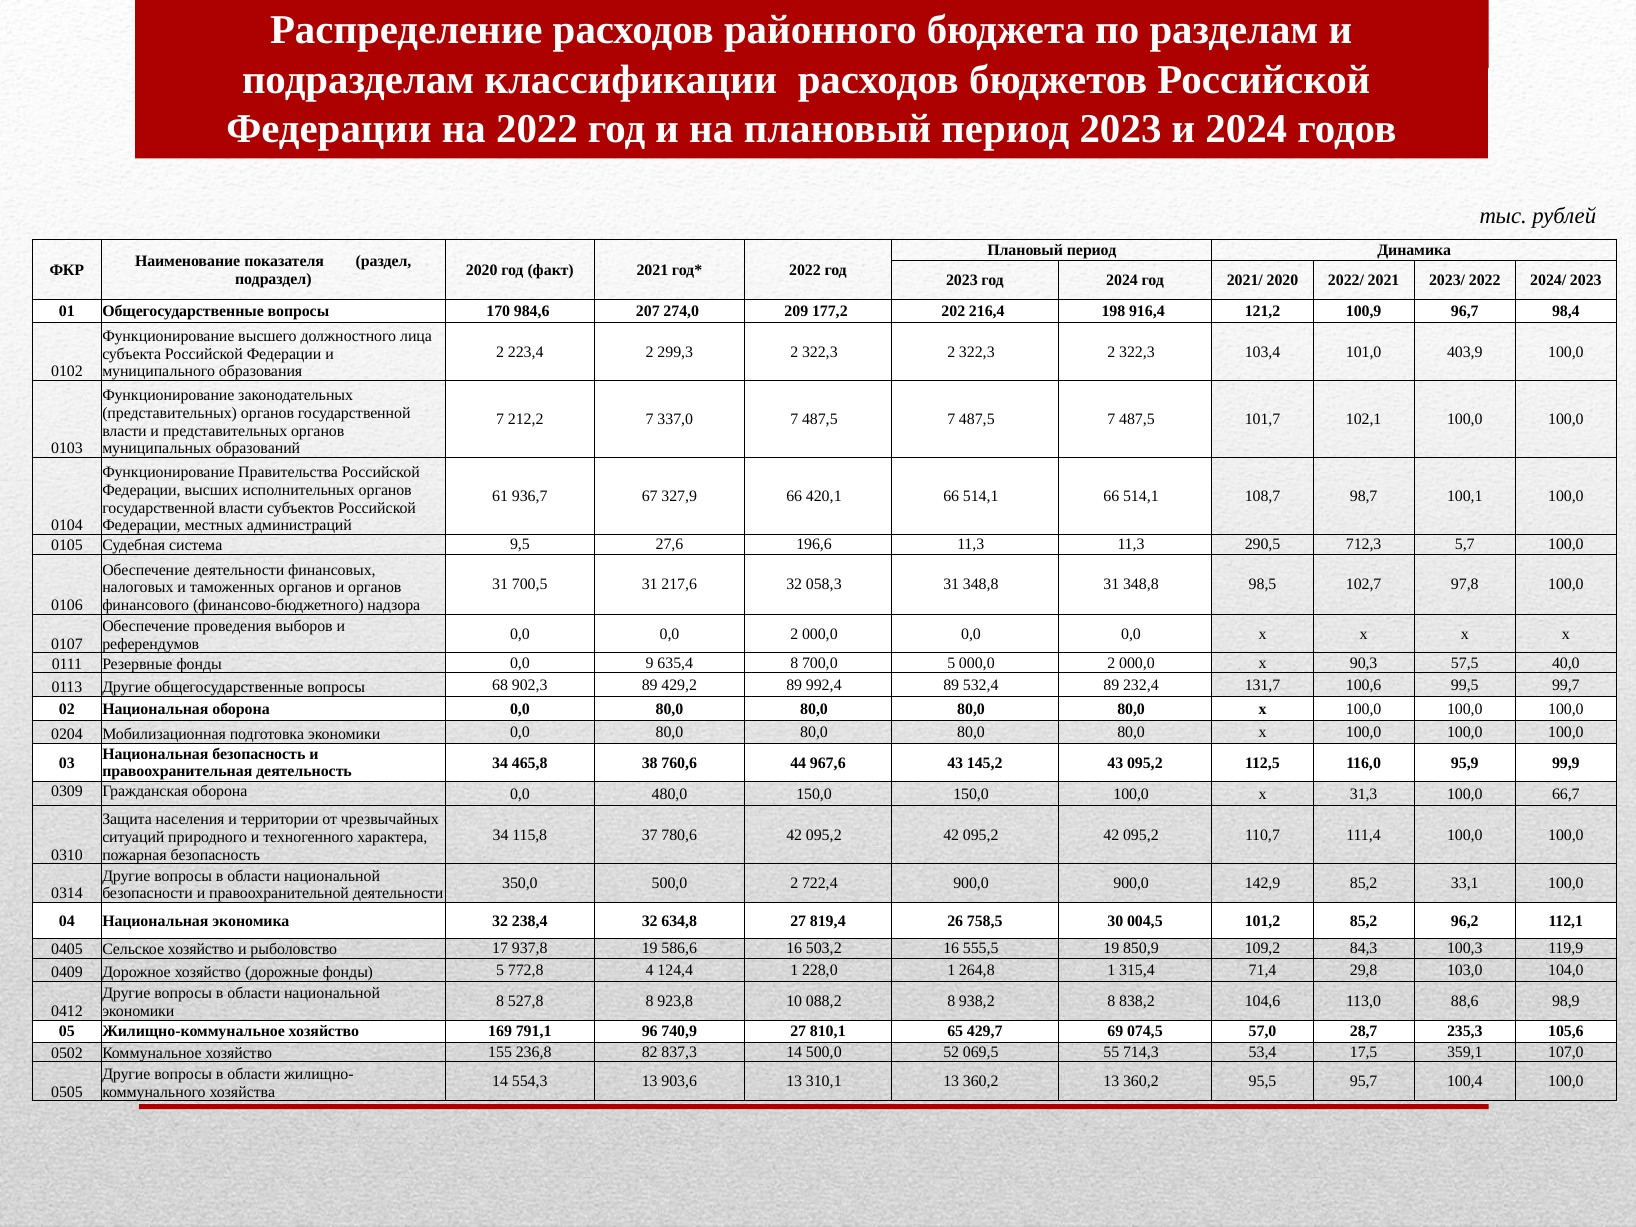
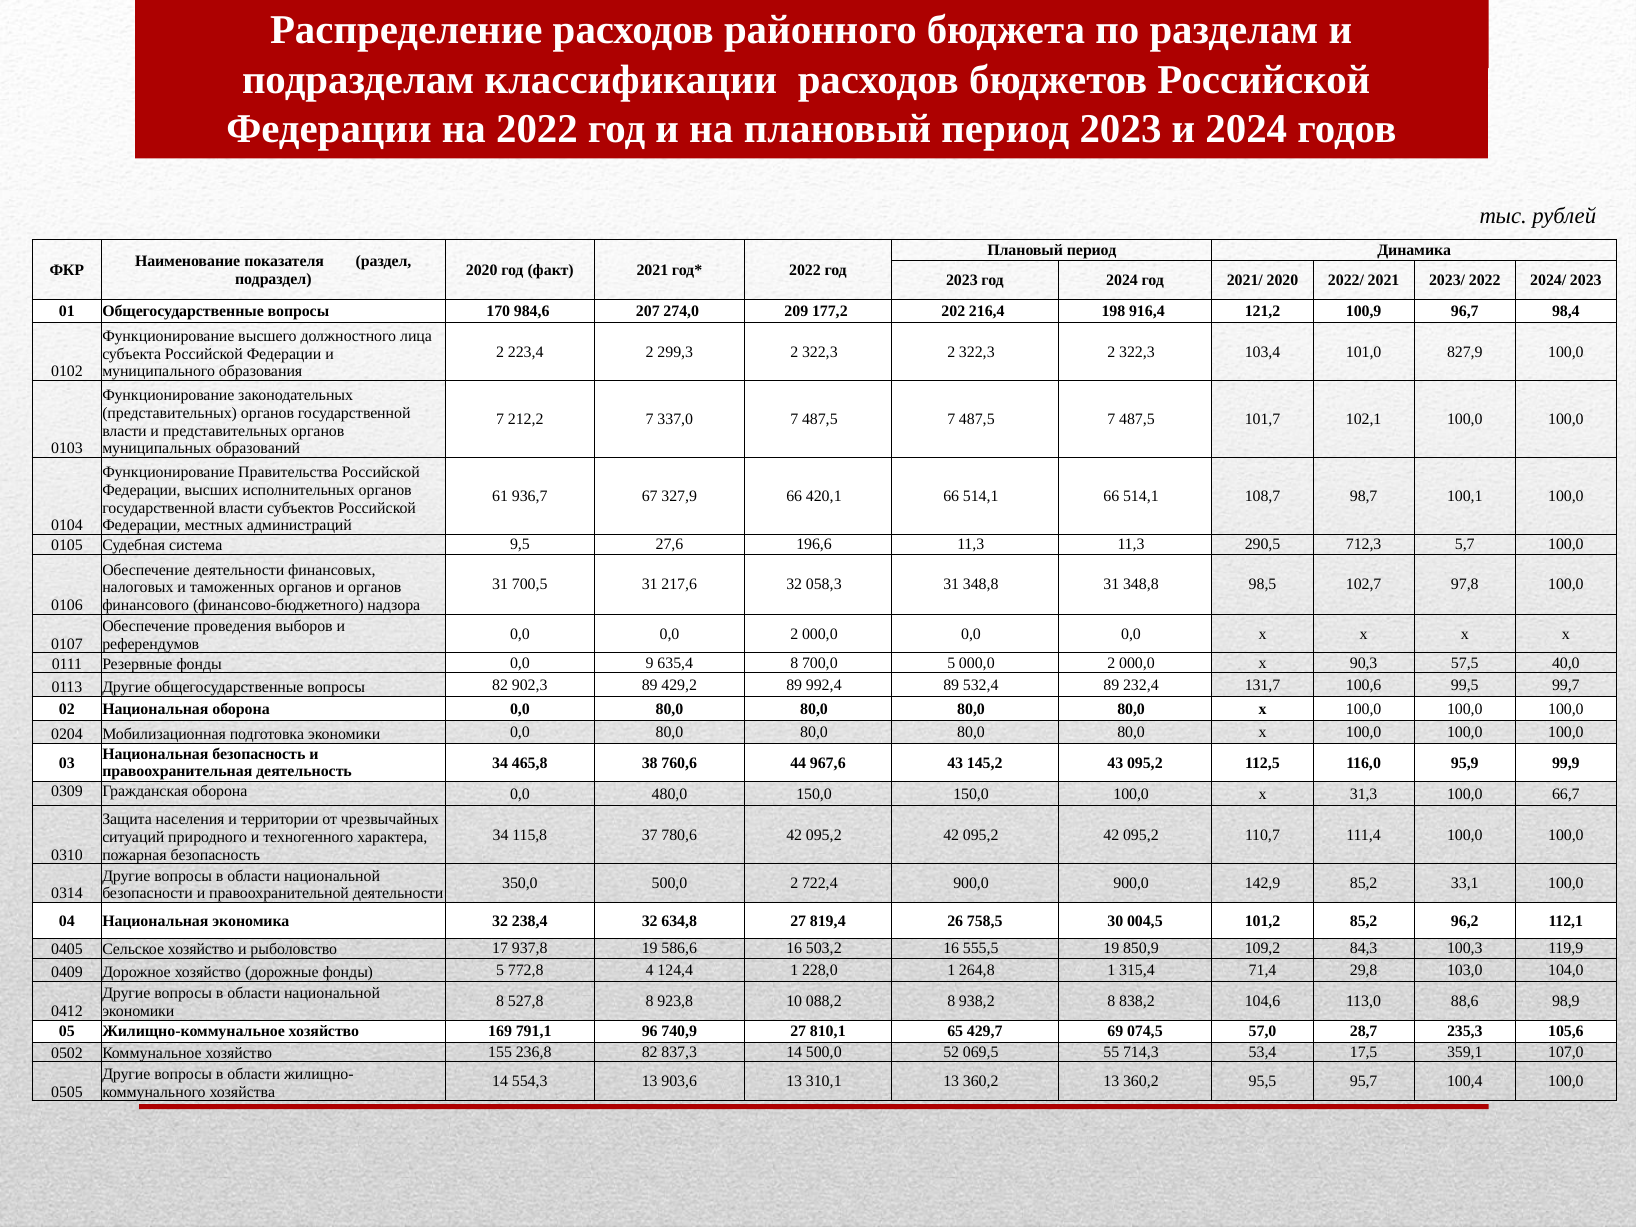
403,9: 403,9 -> 827,9 (1465, 352)
вопросы 68: 68 -> 82 (500, 685)
